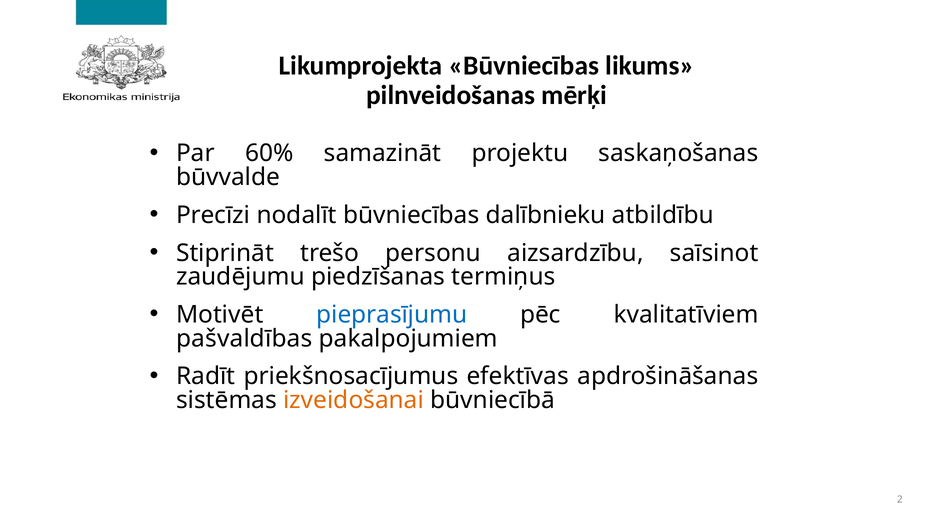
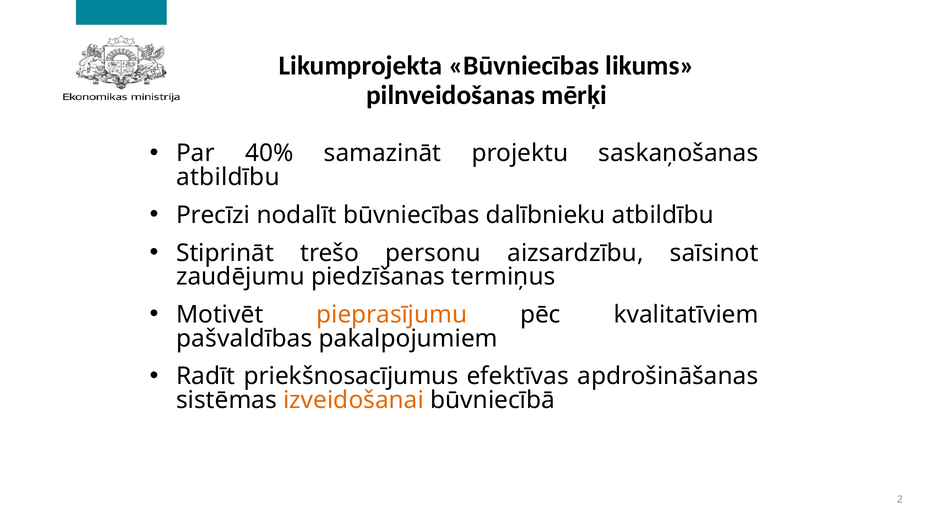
60%: 60% -> 40% (269, 153)
būvvalde: būvvalde -> atbildību (228, 177)
pieprasījumu colour: blue -> orange (392, 315)
